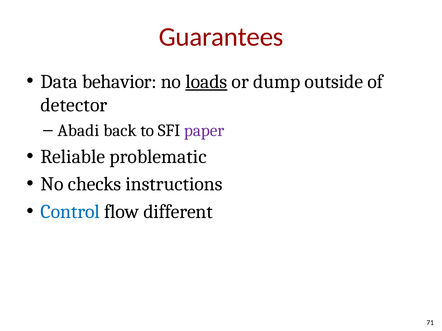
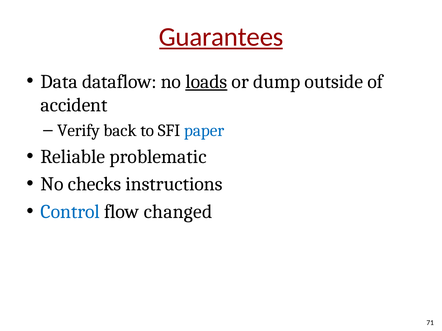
Guarantees underline: none -> present (221, 37)
behavior: behavior -> dataflow (119, 82)
detector: detector -> accident (74, 105)
Abadi: Abadi -> Verify (78, 131)
paper colour: purple -> blue (204, 131)
different: different -> changed (178, 212)
